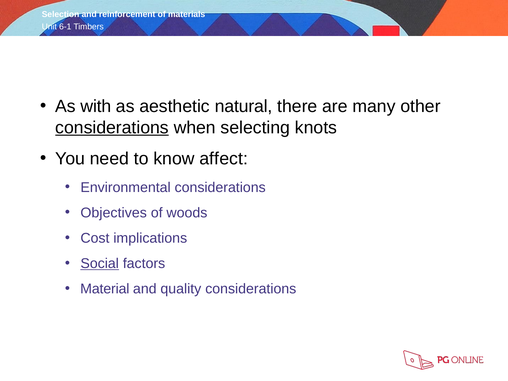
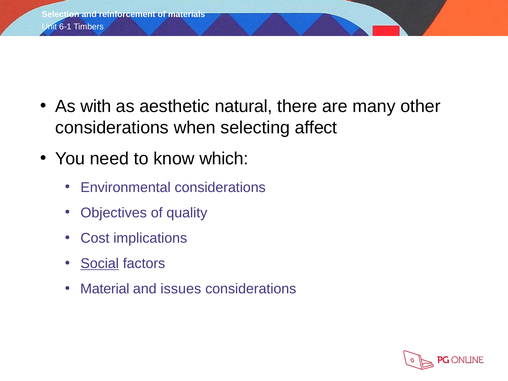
considerations underline: present -> none (112, 128)
knots: knots -> affect (316, 128)
affect: affect -> which (224, 159)
woods: woods -> quality (187, 213)
quality: quality -> issues (181, 289)
